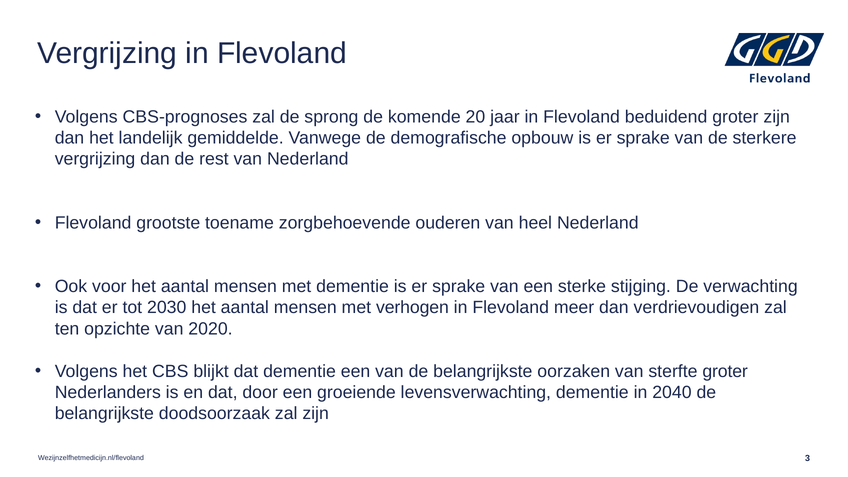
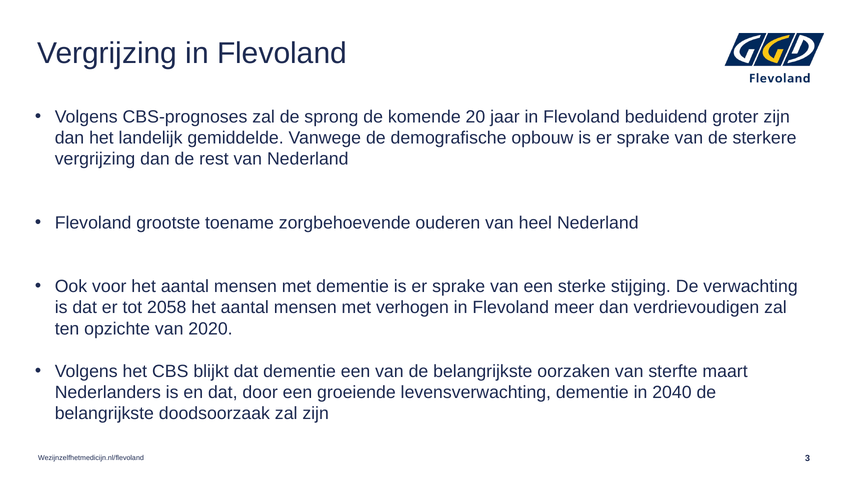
2030: 2030 -> 2058 (167, 308)
sterfte groter: groter -> maart (725, 371)
